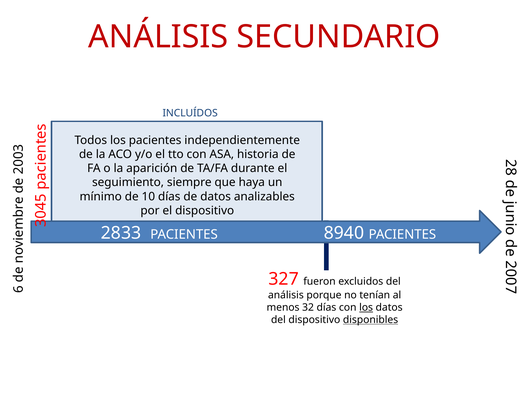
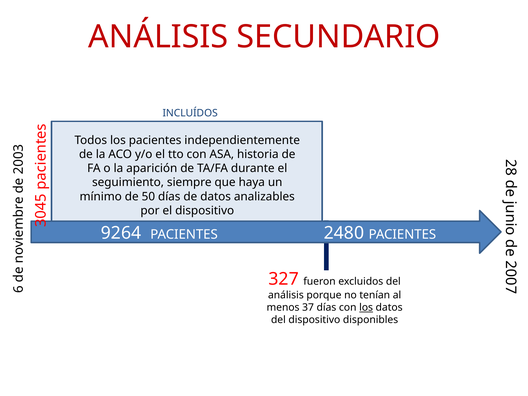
10: 10 -> 50 (148, 196)
2833: 2833 -> 9264 (121, 233)
8940: 8940 -> 2480 (344, 233)
32: 32 -> 37 (308, 307)
disponibles underline: present -> none (371, 320)
